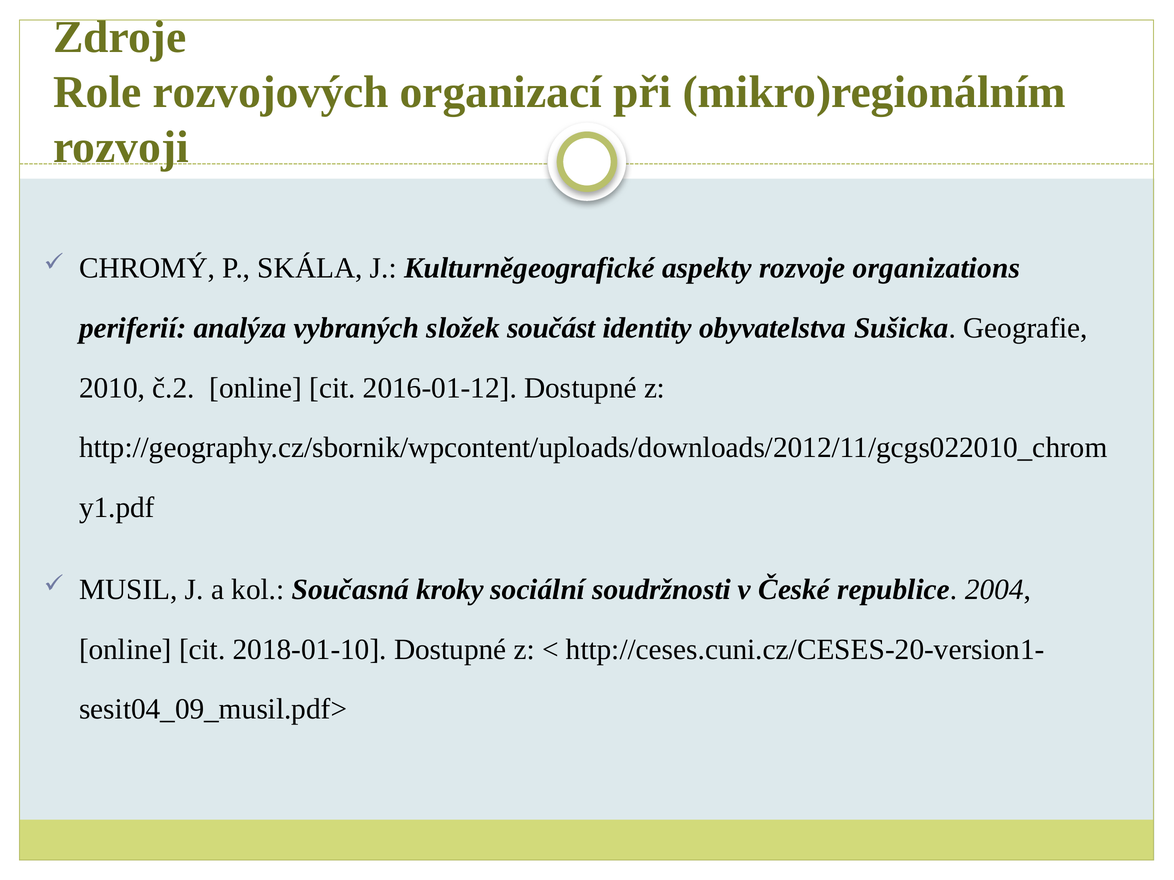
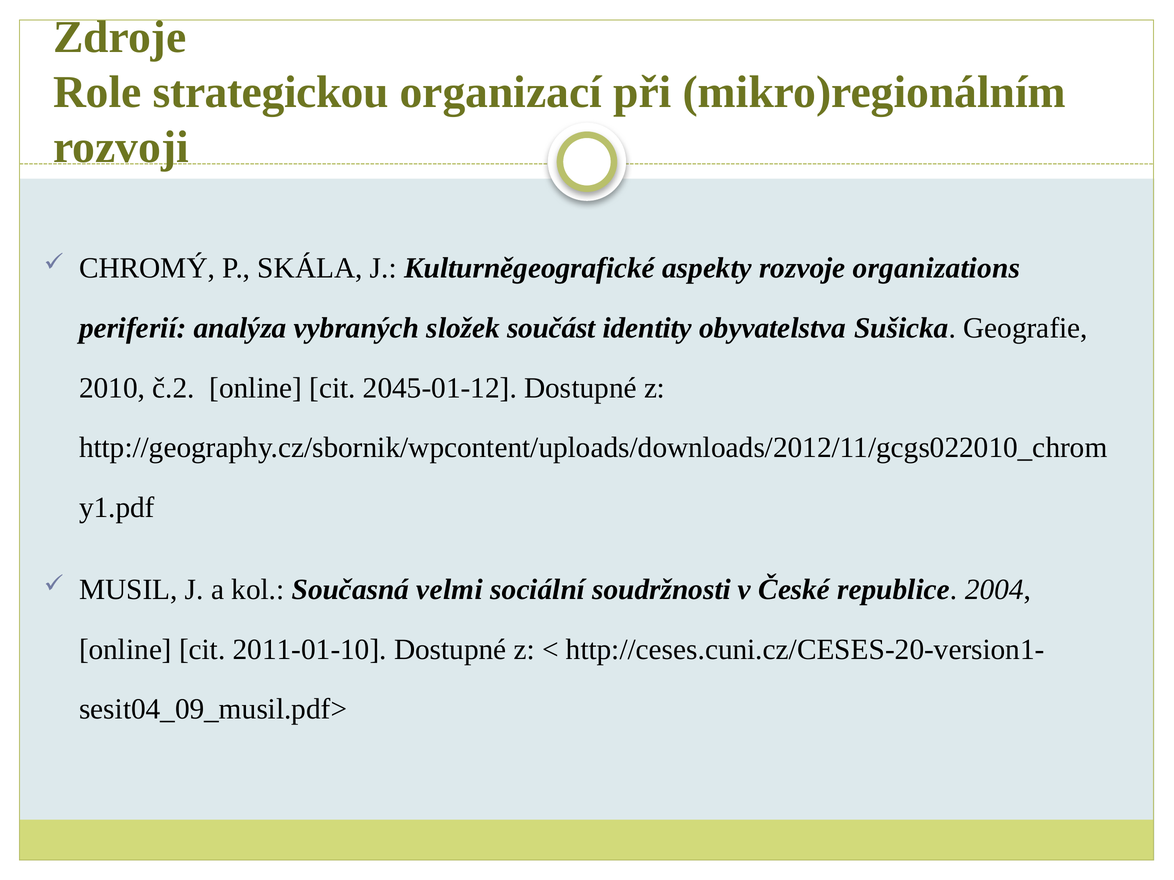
rozvojových: rozvojových -> strategickou (271, 92)
2016-01-12: 2016-01-12 -> 2045-01-12 (440, 388)
kroky: kroky -> velmi (450, 590)
2018-01-10: 2018-01-10 -> 2011-01-10 (310, 650)
